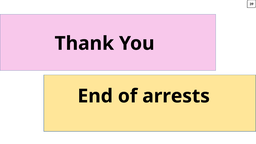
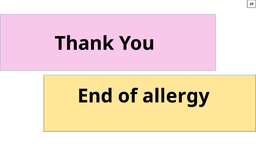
arrests: arrests -> allergy (176, 96)
